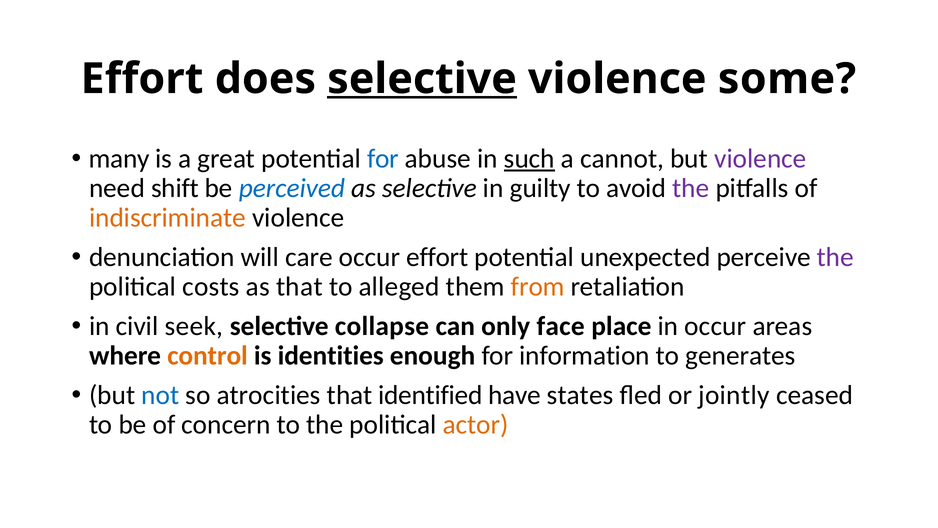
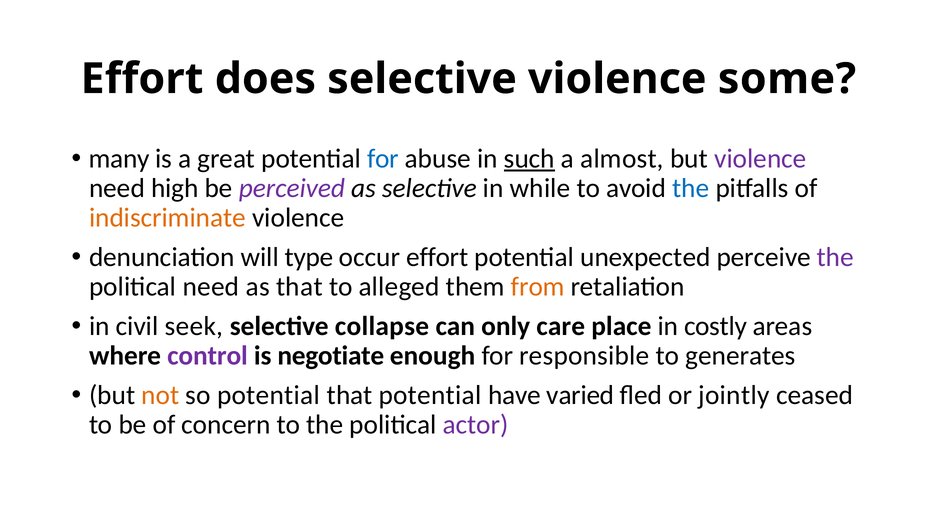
selective underline: present -> none (422, 79)
cannot: cannot -> almost (622, 159)
shift: shift -> high (175, 188)
perceived colour: blue -> purple (292, 188)
guilty: guilty -> while (540, 188)
the colour: purple -> blue (691, 188)
care: care -> type (309, 257)
political costs: costs -> need (211, 287)
face: face -> care (561, 326)
in occur: occur -> costly (716, 326)
control colour: orange -> purple (207, 355)
identities: identities -> negotiate (331, 355)
information: information -> responsible (584, 355)
not colour: blue -> orange (160, 395)
so atrocities: atrocities -> potential (268, 395)
that identified: identified -> potential (430, 395)
states: states -> varied (580, 395)
actor colour: orange -> purple (476, 424)
